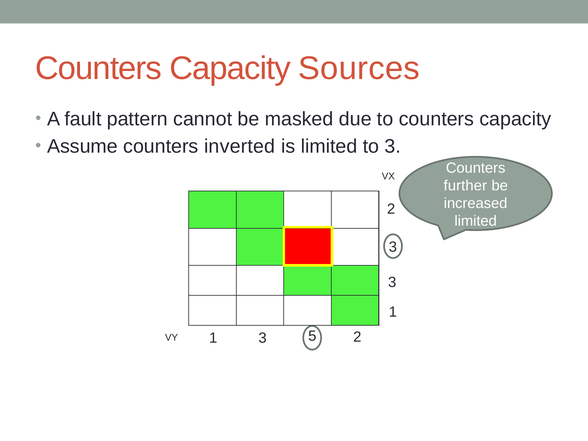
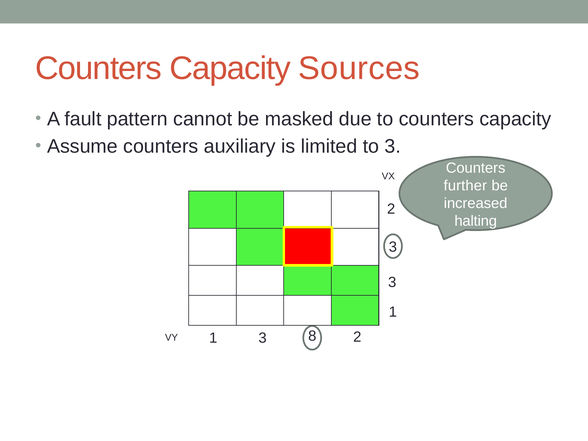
inverted: inverted -> auxiliary (240, 146)
limited: limited -> halting (476, 221)
5: 5 -> 8 (312, 336)
